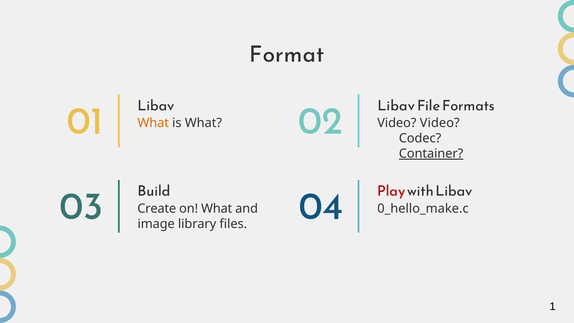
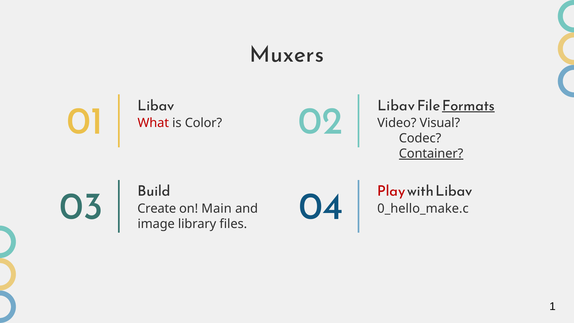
Format: Format -> Muxers (287, 55)
Formats underline: none -> present (468, 106)
What colour: orange -> red (153, 123)
is What: What -> Color (203, 123)
Video Video: Video -> Visual (440, 123)
on What: What -> Main (217, 209)
